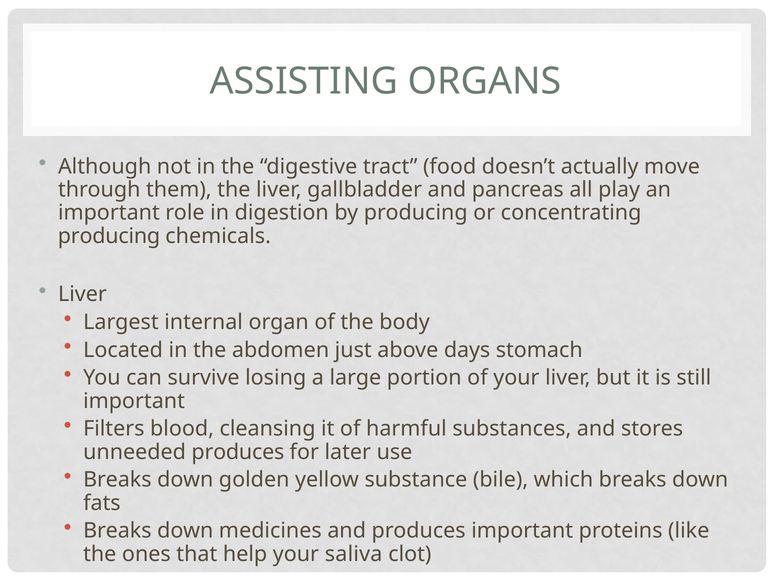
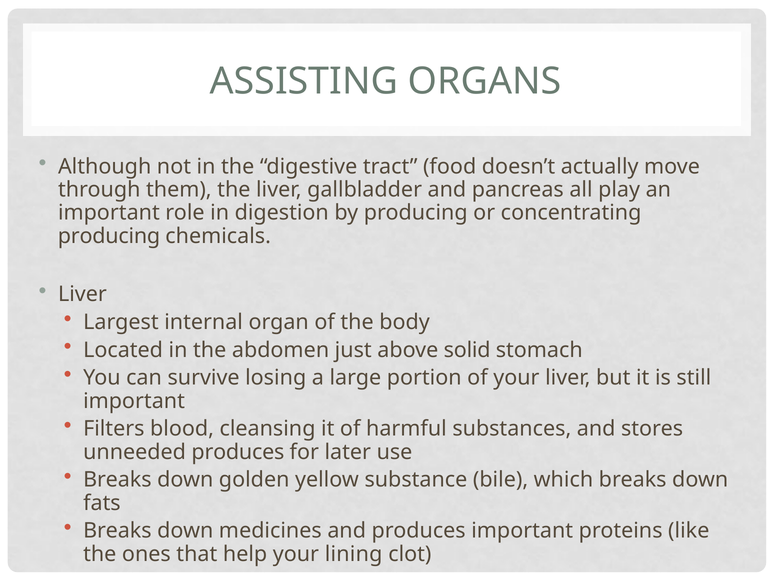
days: days -> solid (467, 350)
saliva: saliva -> lining (354, 555)
